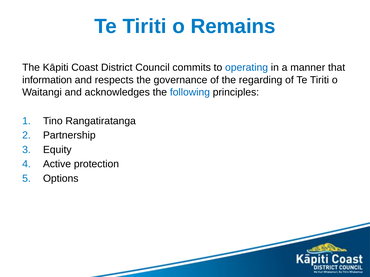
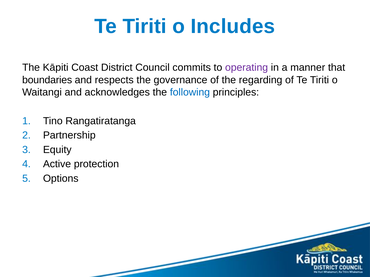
Remains: Remains -> Includes (233, 26)
operating colour: blue -> purple (247, 68)
information: information -> boundaries (47, 80)
